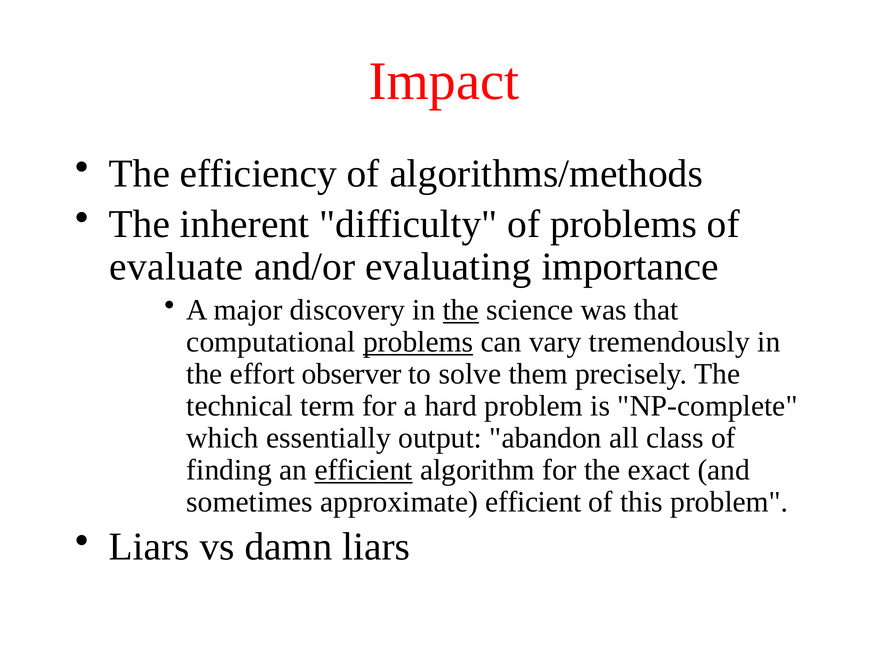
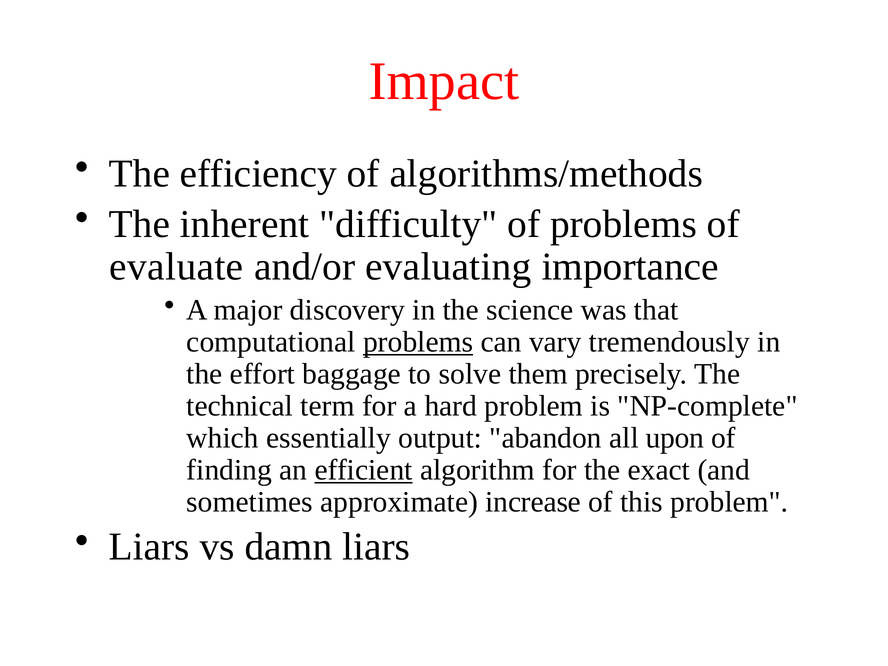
the underline: present -> none (461, 310)
observer: observer -> baggage (352, 374)
class: class -> upon (675, 438)
approximate efficient: efficient -> increase (533, 502)
